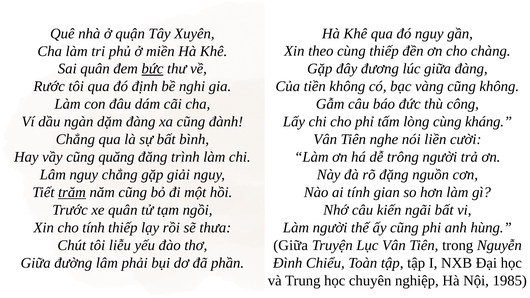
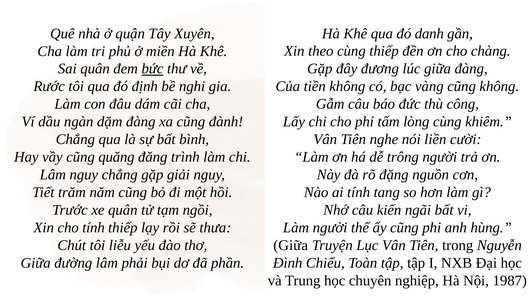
đó nguy: nguy -> danh (429, 33)
kháng: kháng -> khiêm (489, 122)
trăm underline: present -> none (72, 192)
gian: gian -> tang (387, 192)
1985: 1985 -> 1987 (510, 281)
